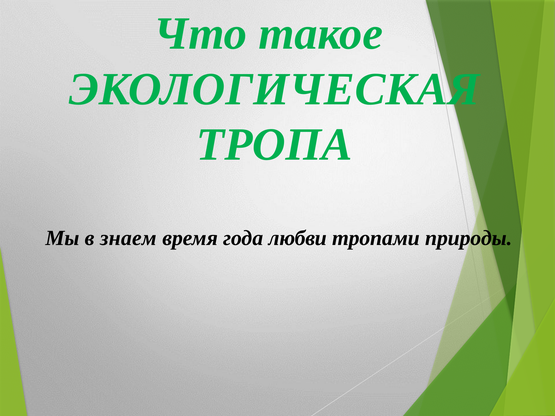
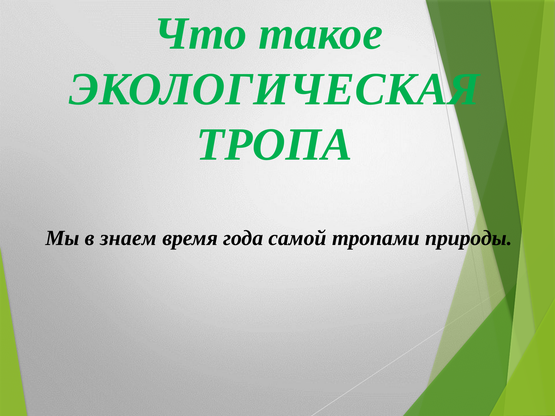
любви: любви -> самой (298, 238)
